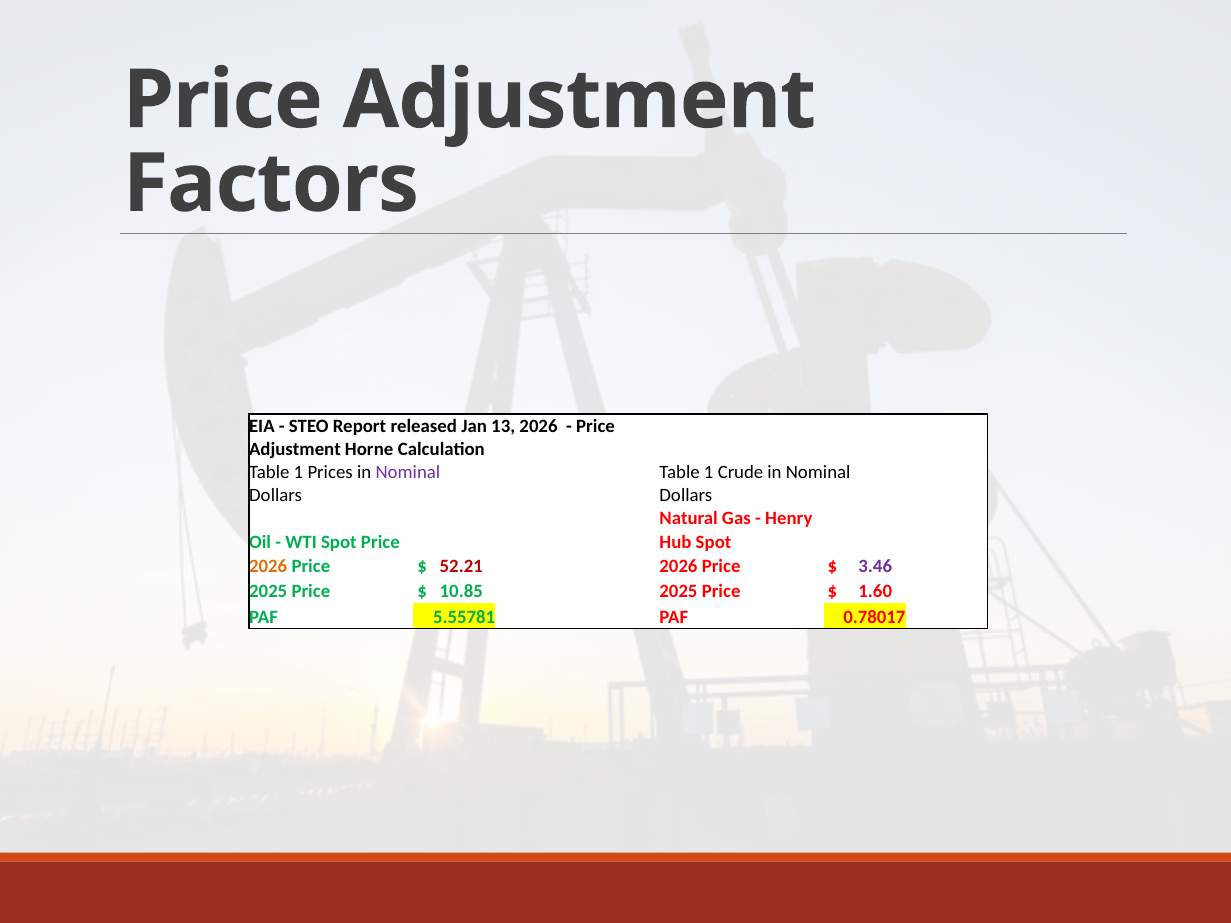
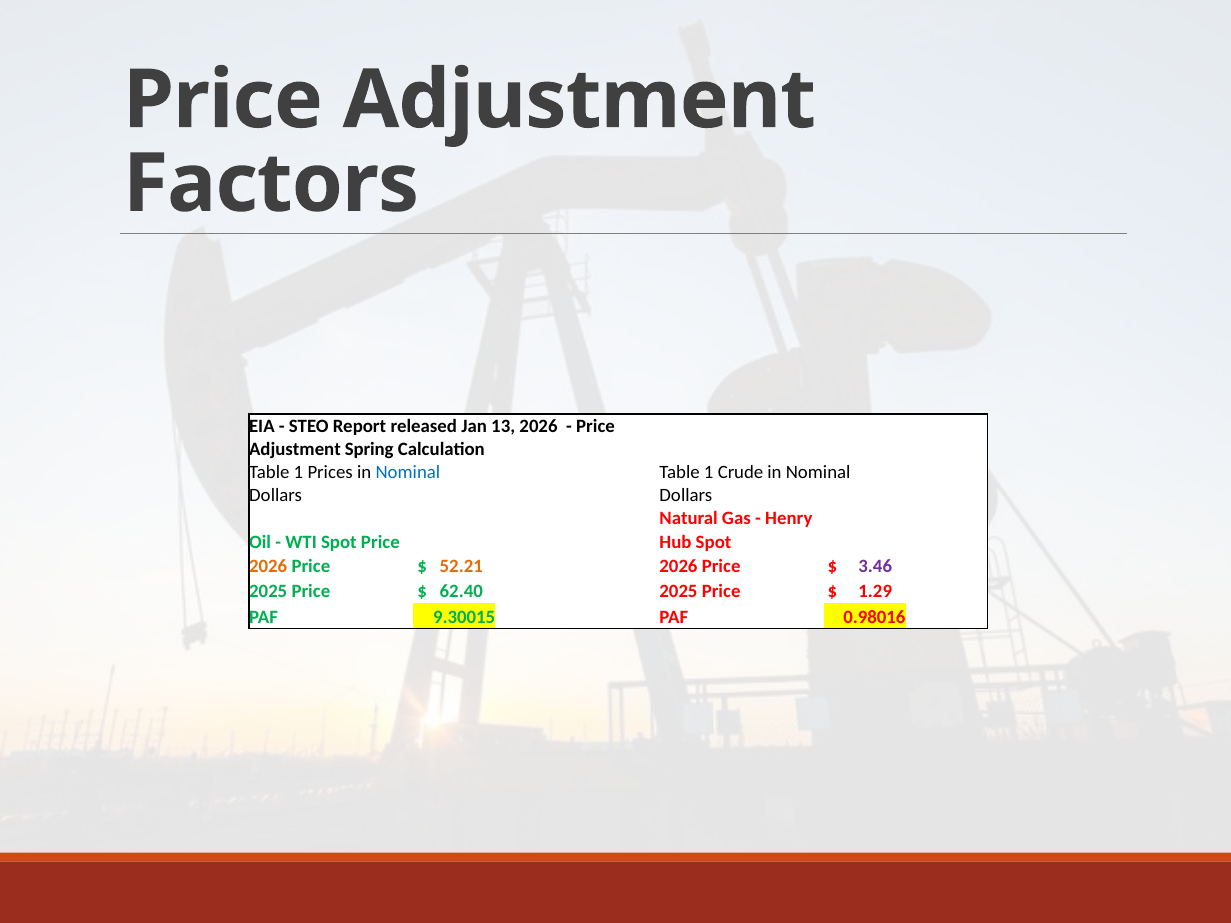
Horne: Horne -> Spring (369, 449)
Nominal colour: purple -> blue (408, 472)
52.21 colour: red -> orange (461, 567)
10.85: 10.85 -> 62.40 (461, 592)
1.60: 1.60 -> 1.29 (875, 592)
5.55781: 5.55781 -> 9.30015 (464, 617)
0.78017: 0.78017 -> 0.98016 (874, 617)
